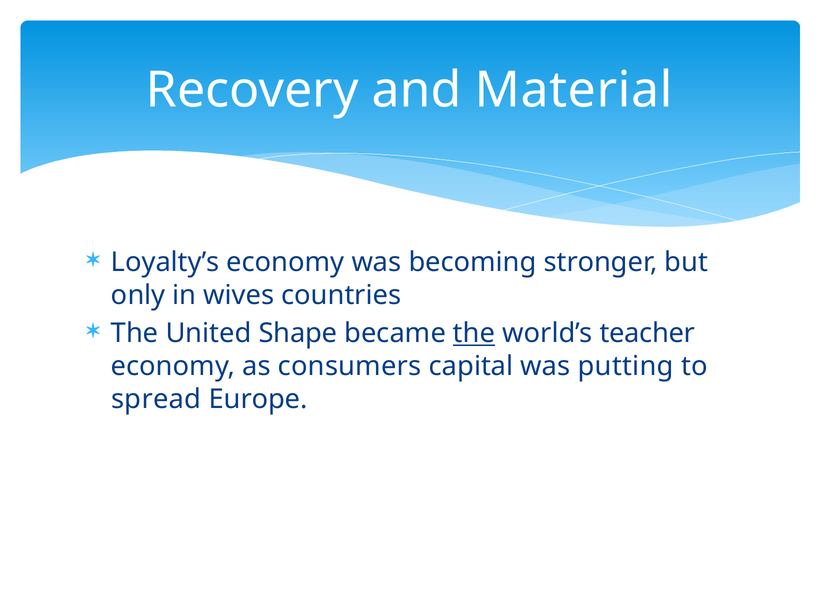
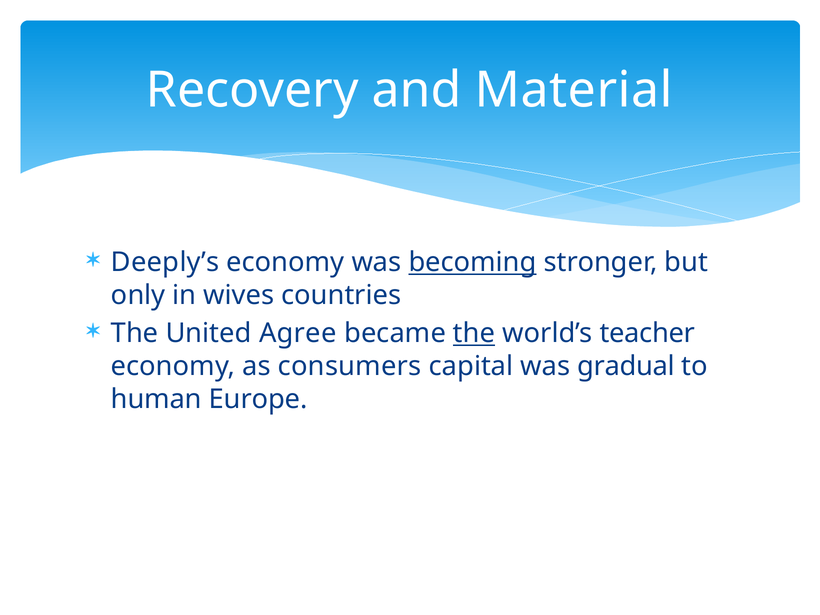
Loyalty’s: Loyalty’s -> Deeply’s (165, 262)
becoming underline: none -> present (473, 262)
Shape: Shape -> Agree (298, 333)
putting: putting -> gradual (626, 366)
spread: spread -> human (156, 399)
